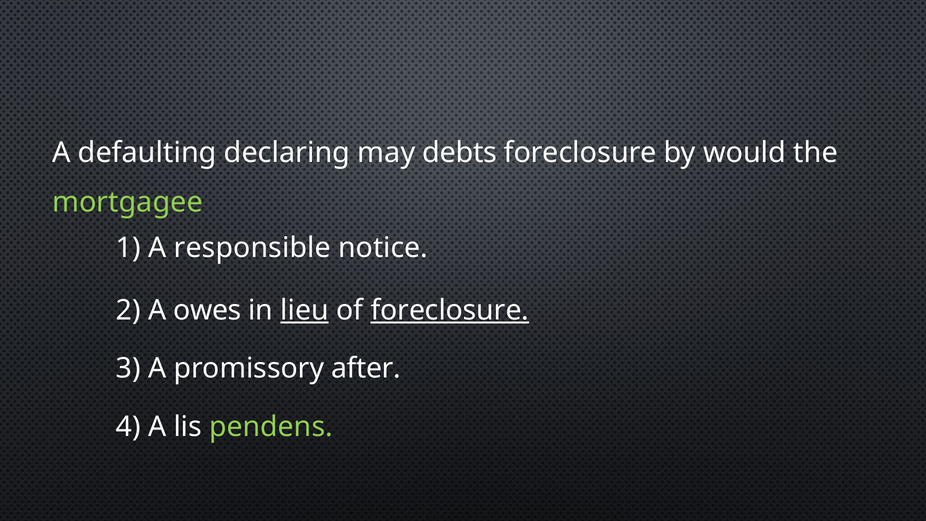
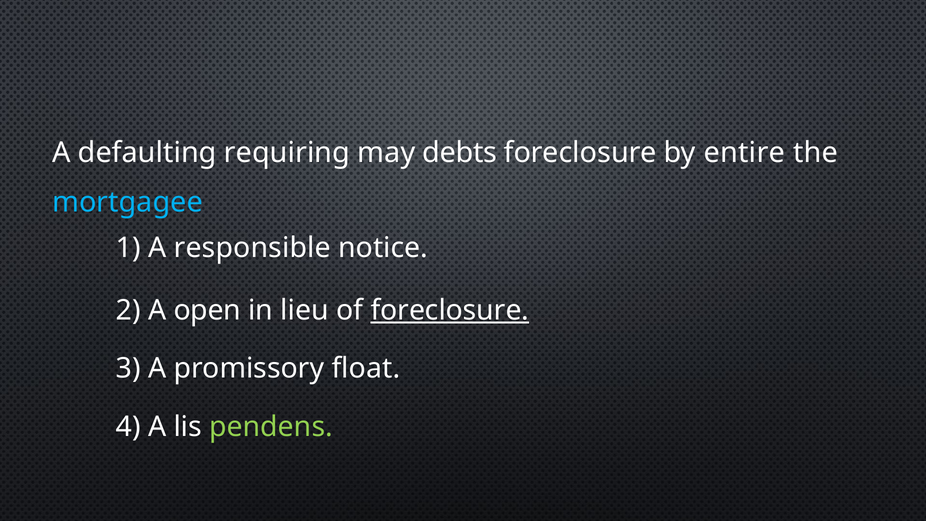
declaring: declaring -> requiring (287, 153)
would: would -> entire (744, 153)
mortgagee colour: light green -> light blue (127, 202)
owes: owes -> open (207, 310)
lieu underline: present -> none (305, 310)
after: after -> float (366, 368)
